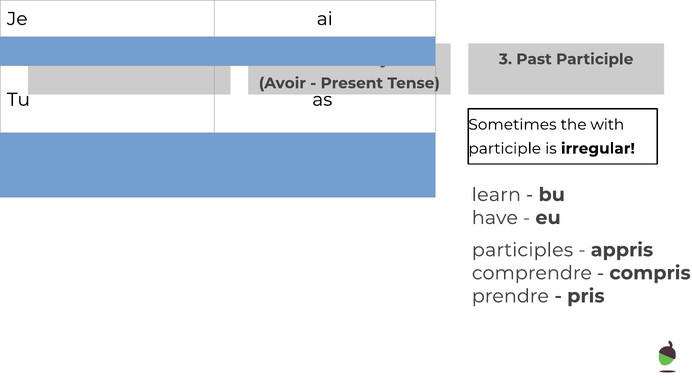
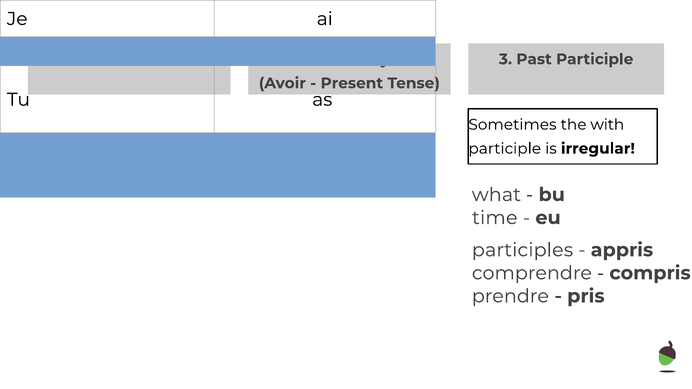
learn: learn -> what (496, 195)
have: have -> time (495, 218)
